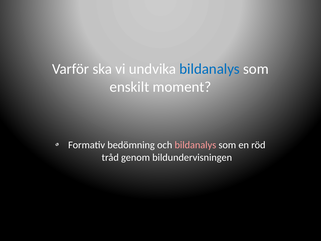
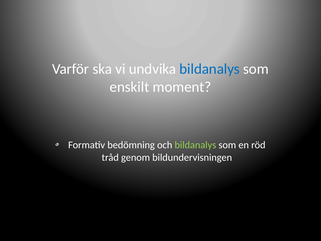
bildanalys colour: pink -> light green (195, 145)
